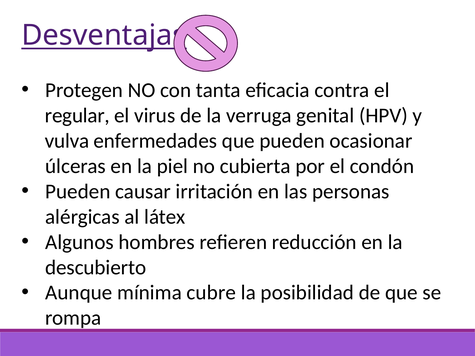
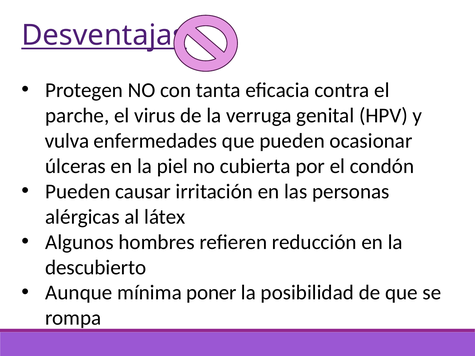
regular: regular -> parche (77, 116)
cubre: cubre -> poner (211, 293)
